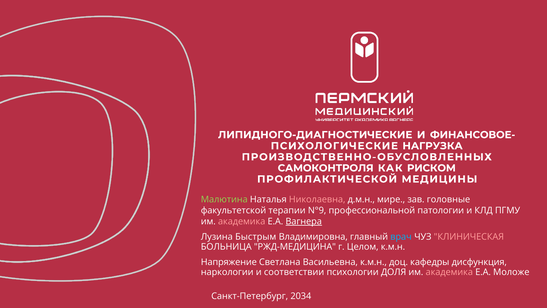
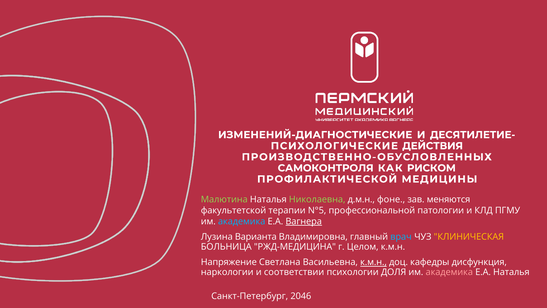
ЛИПИДНОГО-ДИАГНОСТИЧЕСКИЕ: ЛИПИДНОГО-ДИАГНОСТИЧЕСКИЕ -> ИЗМЕНЕНИЙ-ДИАГНОСТИЧЕСКИЕ (315, 135)
ФИНАНСОВОЕ-: ФИНАНСОВОЕ- -> ДЕСЯТИЛЕТИЕ- (473, 135)
НАГРУЗКА: НАГРУЗКА -> ДЕЙСТВИЯ (433, 146)
Николаевна colour: pink -> light green (317, 199)
мире: мире -> фоне (391, 199)
головные: головные -> меняются (449, 199)
N°9: N°9 -> N°5 (317, 210)
академика colour: pink -> light blue (242, 221)
Быстрым: Быстрым -> Варианта (256, 237)
КЛИНИЧЕСКАЯ colour: pink -> yellow (469, 237)
к.м.н underline: none -> present (373, 262)
Е.А Моложе: Моложе -> Наталья (511, 272)
2034: 2034 -> 2046 (301, 296)
